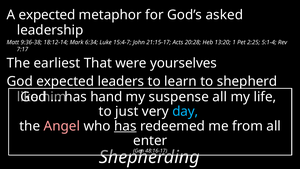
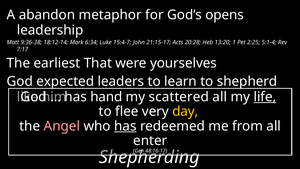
A expected: expected -> abandon (47, 15)
asked: asked -> opens (224, 15)
suspense: suspense -> scattered (179, 97)
life underline: none -> present (265, 97)
just: just -> flee (127, 111)
day colour: light blue -> yellow (185, 111)
